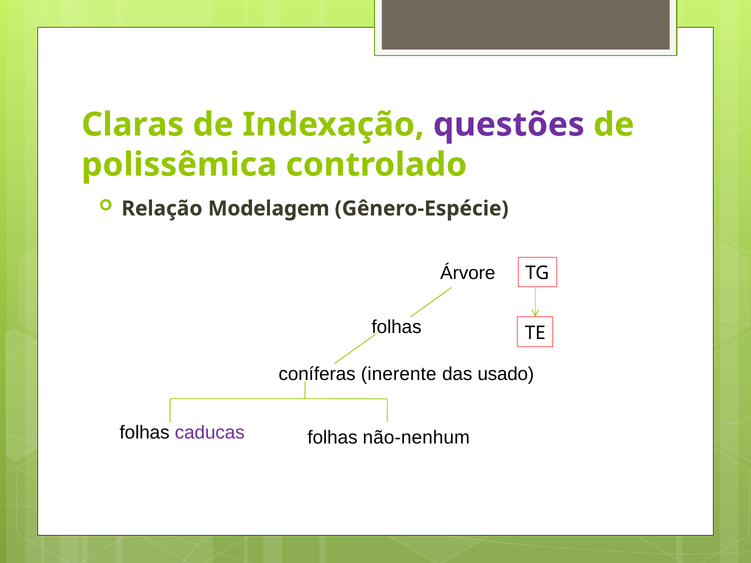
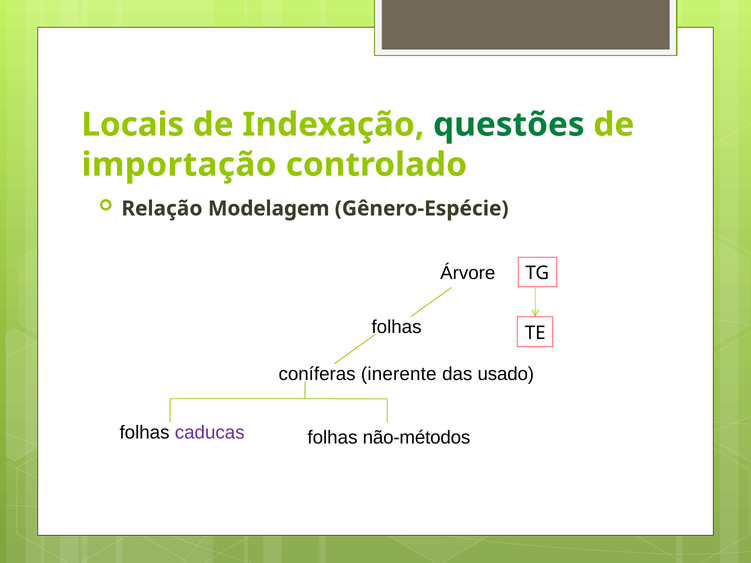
Claras: Claras -> Locais (133, 125)
questões colour: purple -> green (509, 125)
polissêmica: polissêmica -> importação (179, 165)
não-nenhum: não-nenhum -> não-métodos (416, 438)
